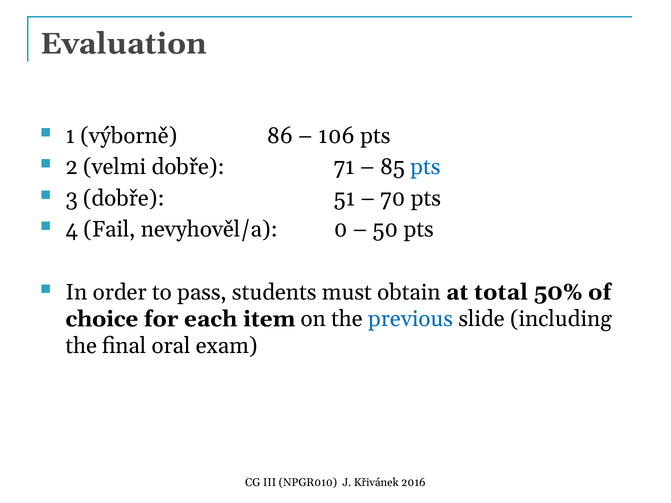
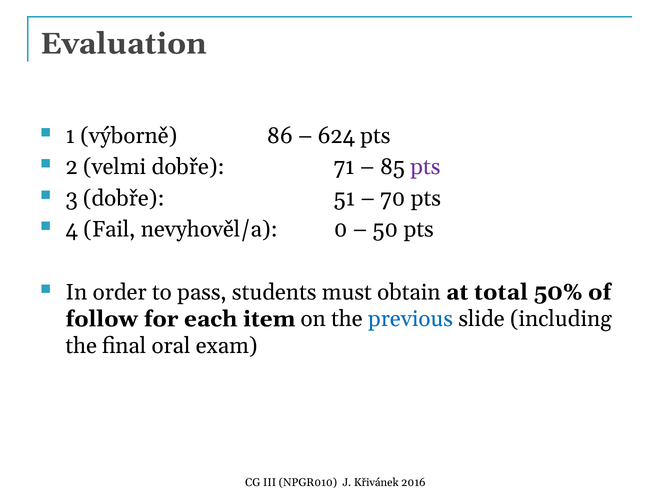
106: 106 -> 624 (336, 136)
pts colour: blue -> purple (425, 167)
choice: choice -> follow (102, 319)
